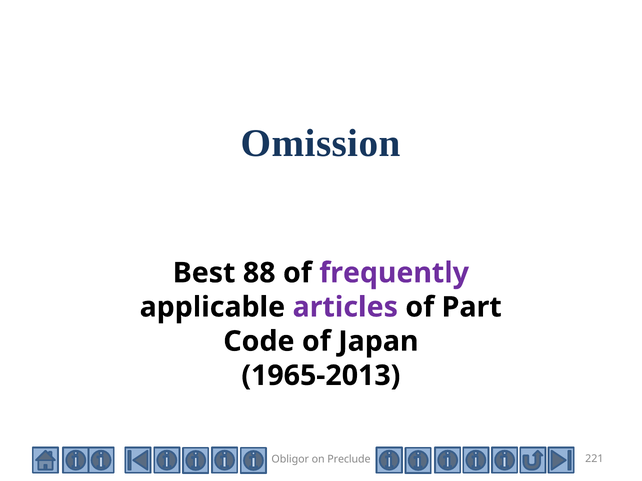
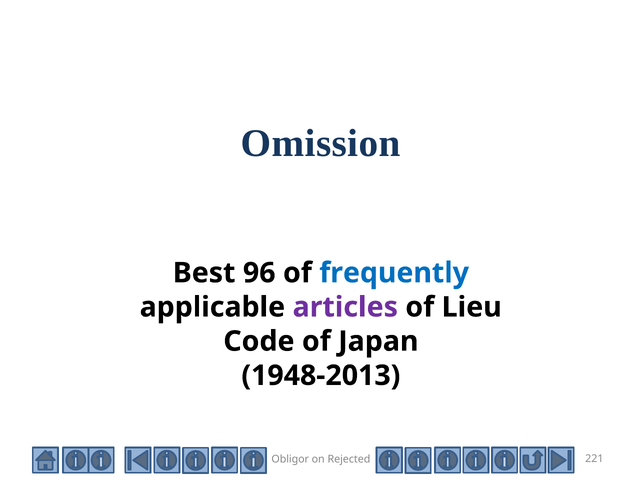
88: 88 -> 96 (259, 273)
frequently colour: purple -> blue (394, 273)
Part: Part -> Lieu (472, 307)
1965-2013: 1965-2013 -> 1948-2013 (321, 376)
Preclude: Preclude -> Rejected (349, 460)
